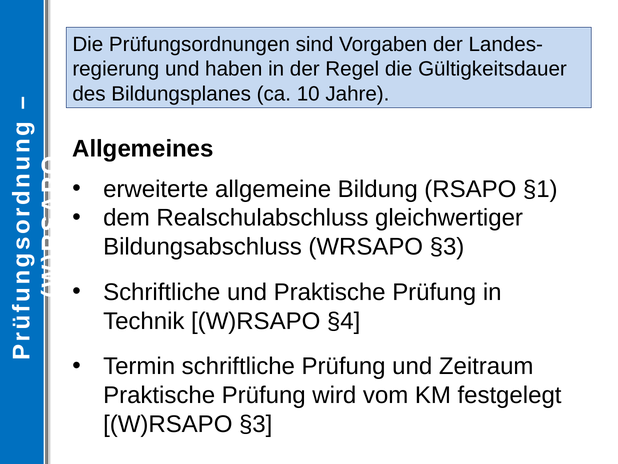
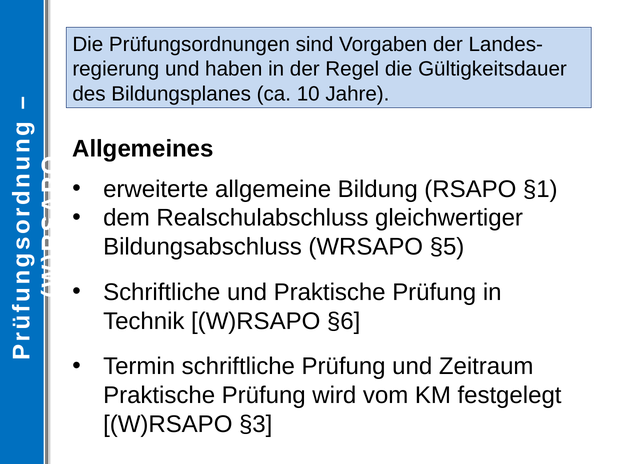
WRSAPO §3: §3 -> §5 (447, 247)
§4: §4 -> §6 (344, 321)
